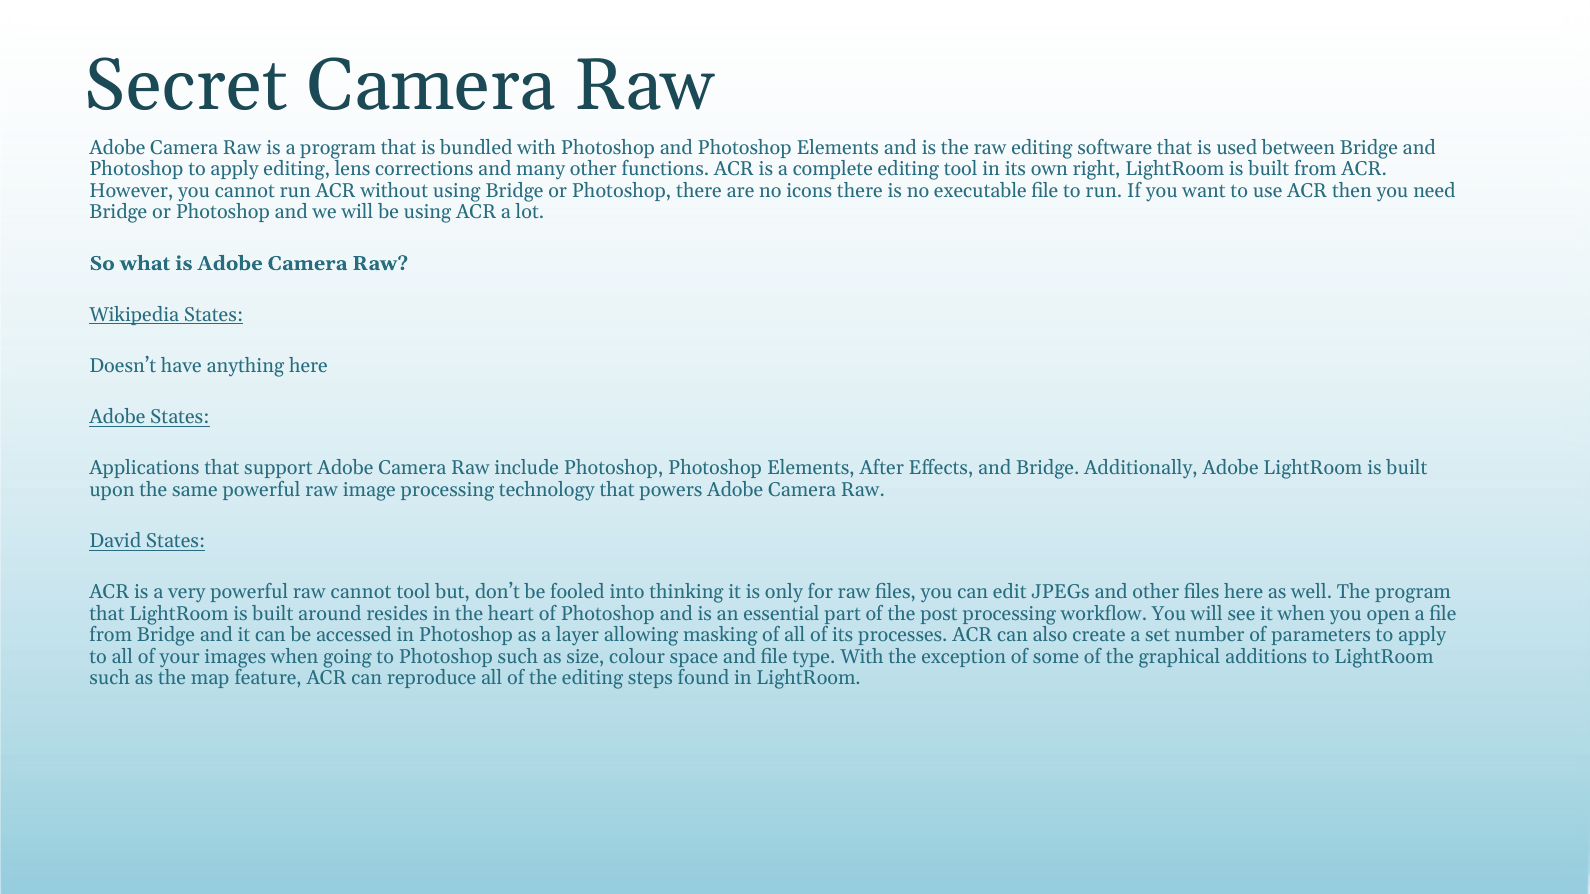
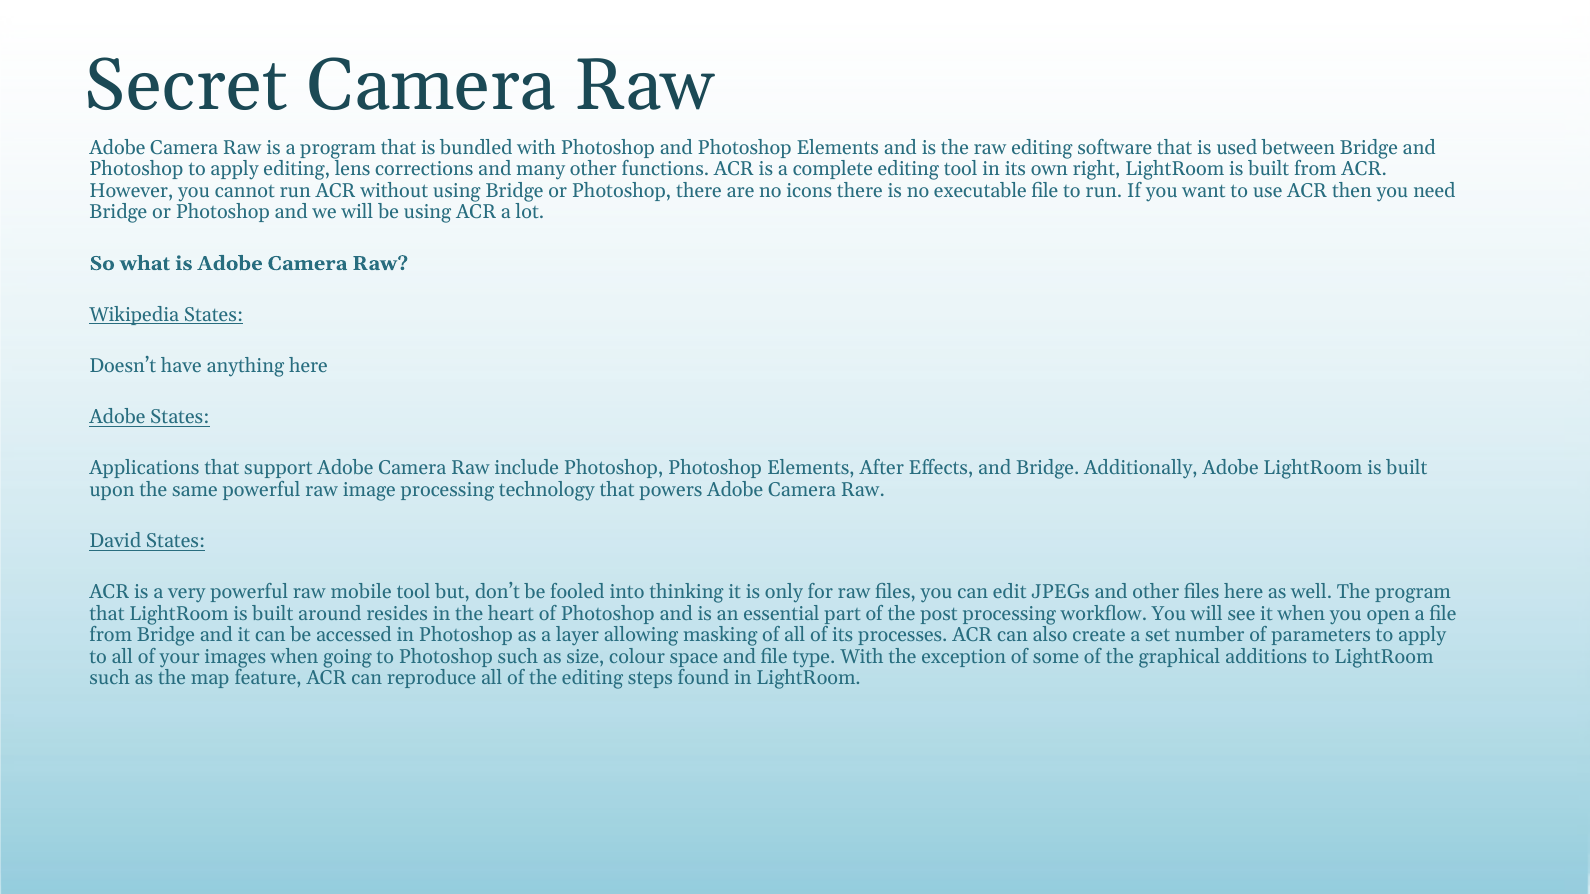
raw cannot: cannot -> mobile (361, 593)
